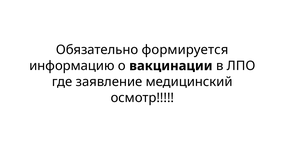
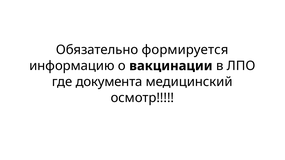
заявление: заявление -> документа (109, 82)
